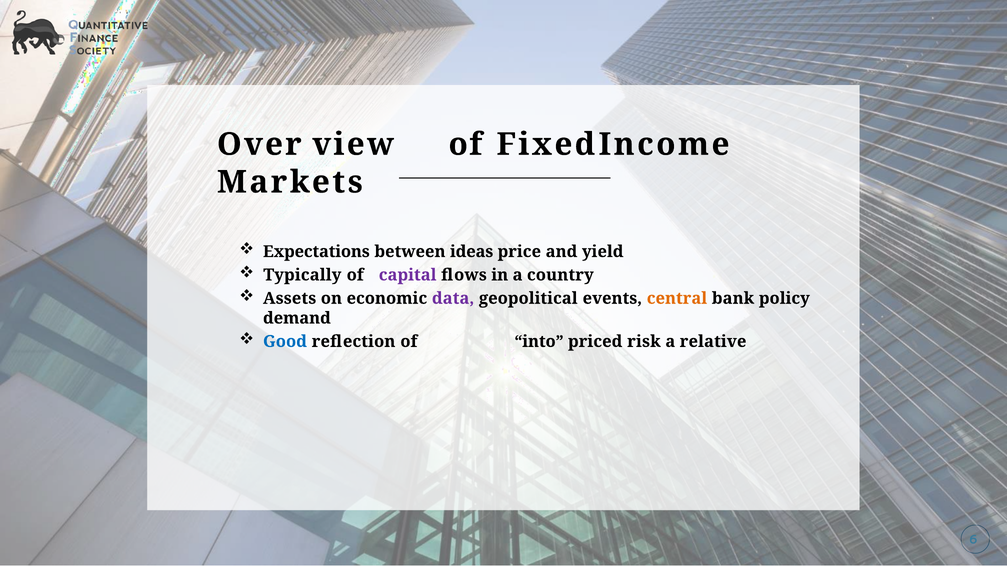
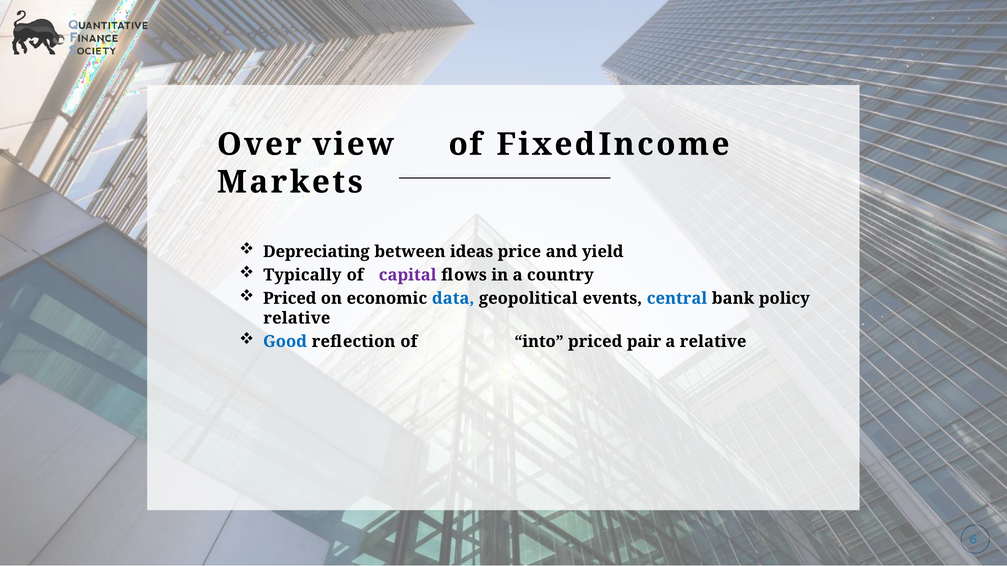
Expectations: Expectations -> Depreciating (316, 252)
Assets: Assets -> Priced (290, 299)
data colour: purple -> blue (453, 299)
central colour: orange -> blue (677, 299)
demand: demand -> relative (297, 318)
risk: risk -> pair (644, 342)
